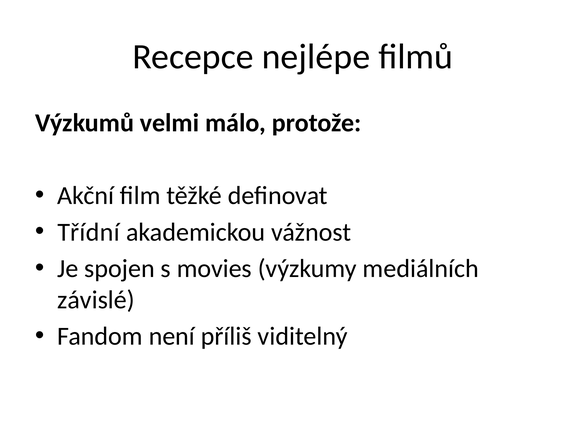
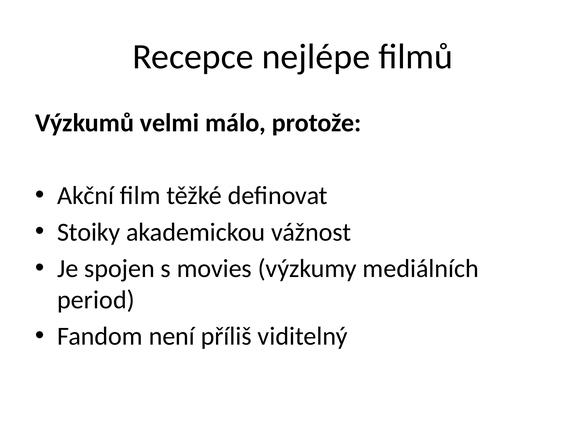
Třídní: Třídní -> Stoiky (89, 232)
závislé: závislé -> period (96, 300)
